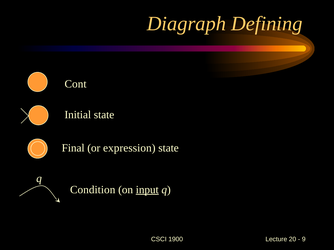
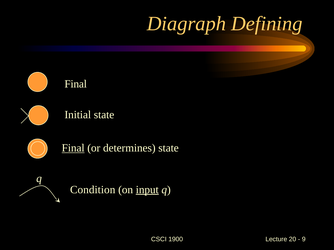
Cont: Cont -> Final (76, 84)
Final underline: none -> present (73, 148)
expression: expression -> determines (129, 148)
